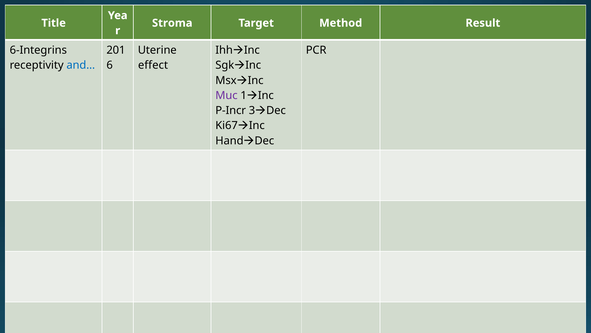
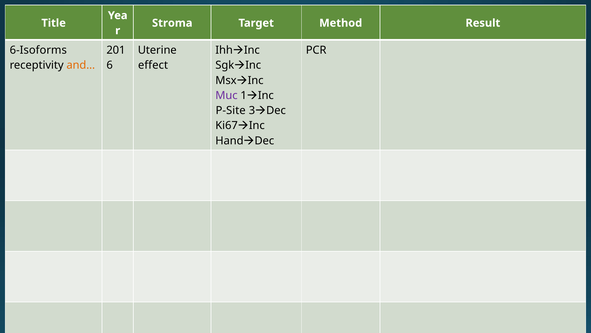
6-Integrins: 6-Integrins -> 6-Isoforms (38, 50)
and… colour: blue -> orange (81, 65)
P-Incr: P-Incr -> P-Site (231, 110)
